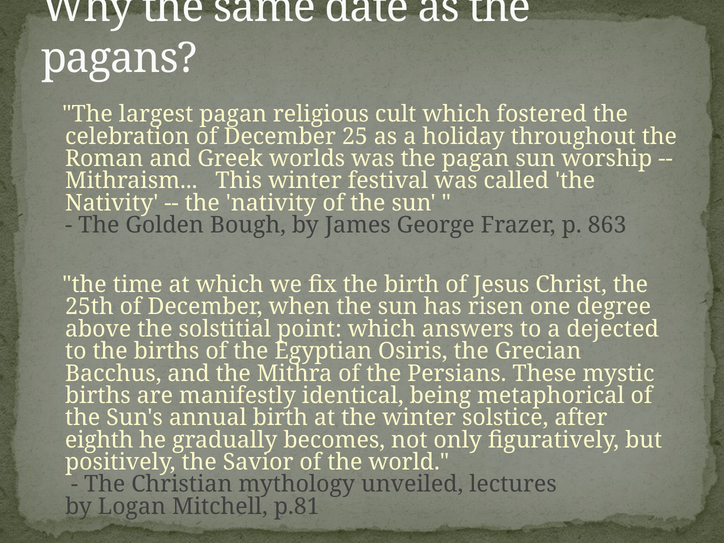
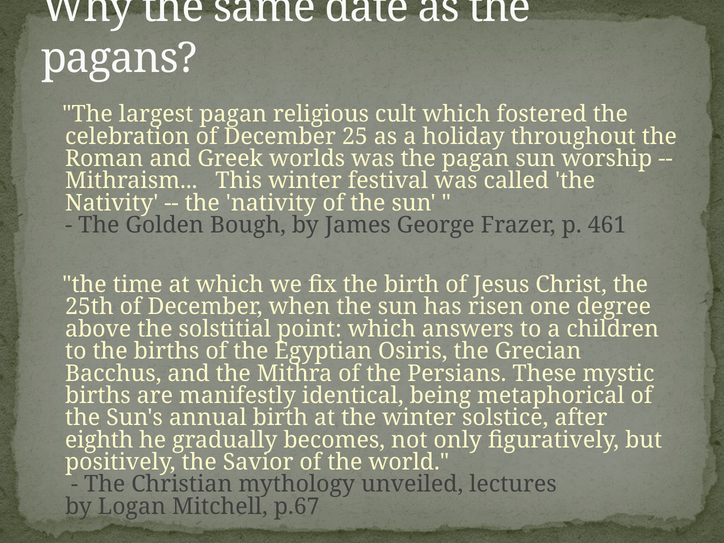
863: 863 -> 461 (607, 225)
dejected: dejected -> children (613, 329)
p.81: p.81 -> p.67 (297, 506)
